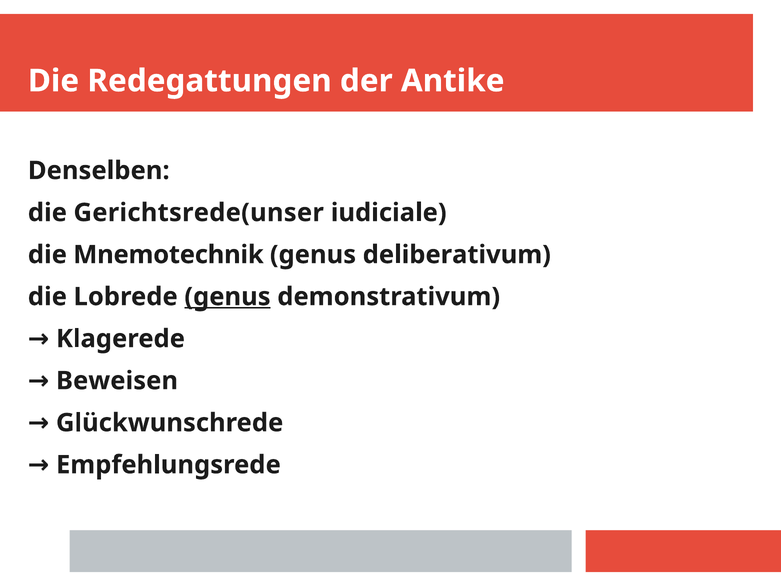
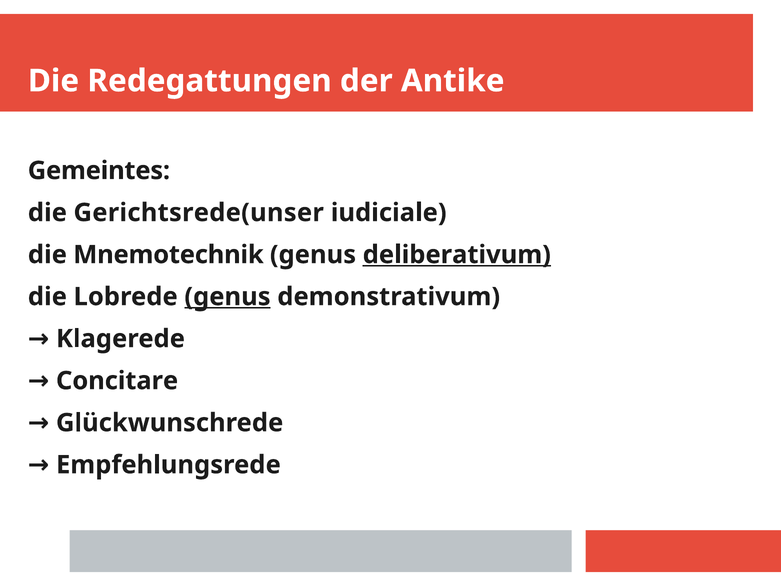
Denselben: Denselben -> Gemeintes (99, 171)
deliberativum underline: none -> present (457, 255)
Beweisen: Beweisen -> Concitare (117, 381)
